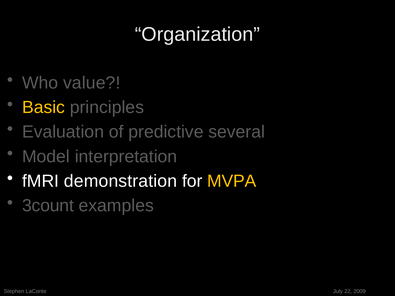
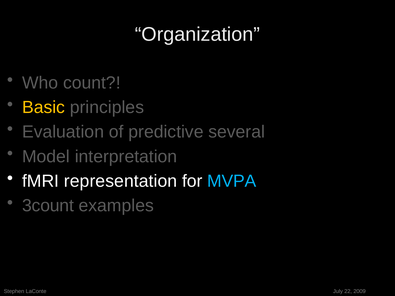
value: value -> count (92, 83)
demonstration: demonstration -> representation (121, 181)
MVPA colour: yellow -> light blue (232, 181)
